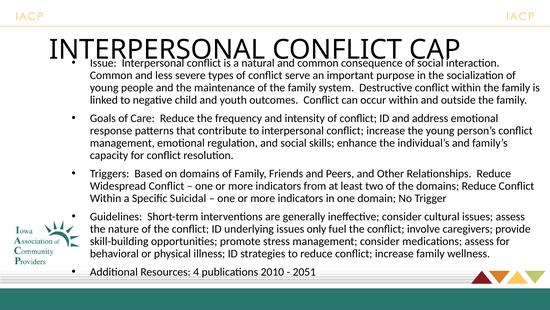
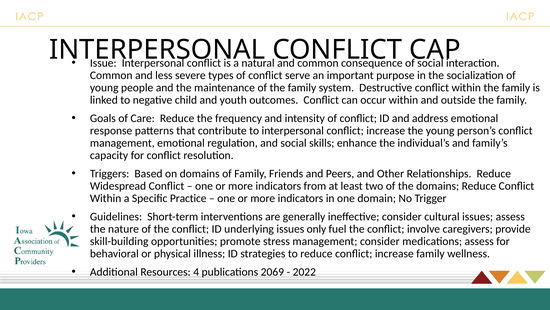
Suicidal: Suicidal -> Practice (188, 198)
2010: 2010 -> 2069 (272, 271)
2051: 2051 -> 2022 (304, 271)
